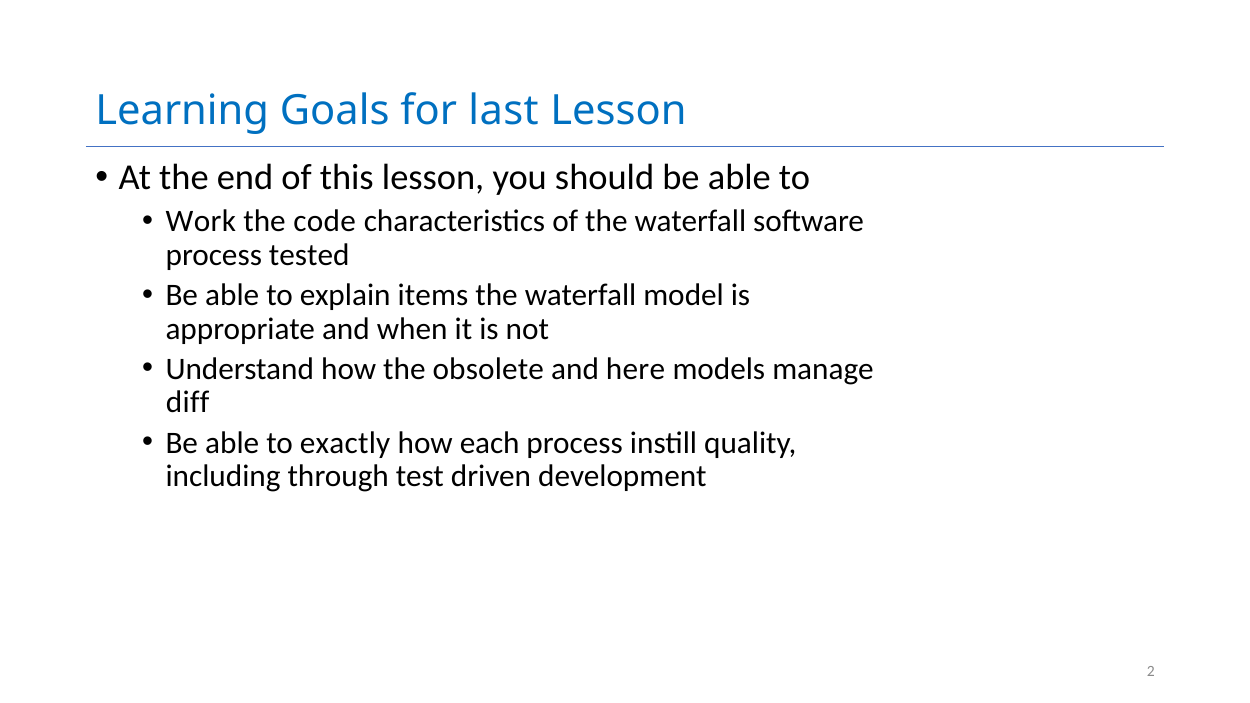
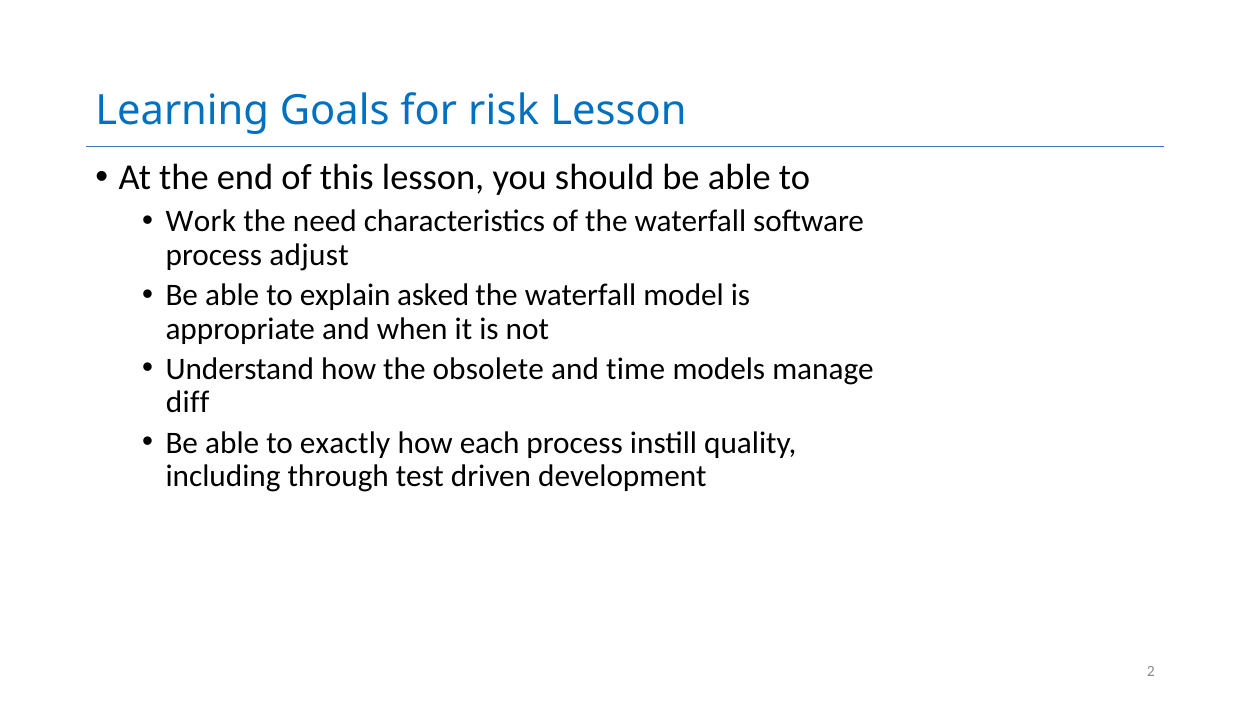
last: last -> risk (504, 110)
code: code -> need (325, 221)
tested: tested -> adjust (309, 255)
items: items -> asked (433, 295)
here: here -> time (636, 369)
